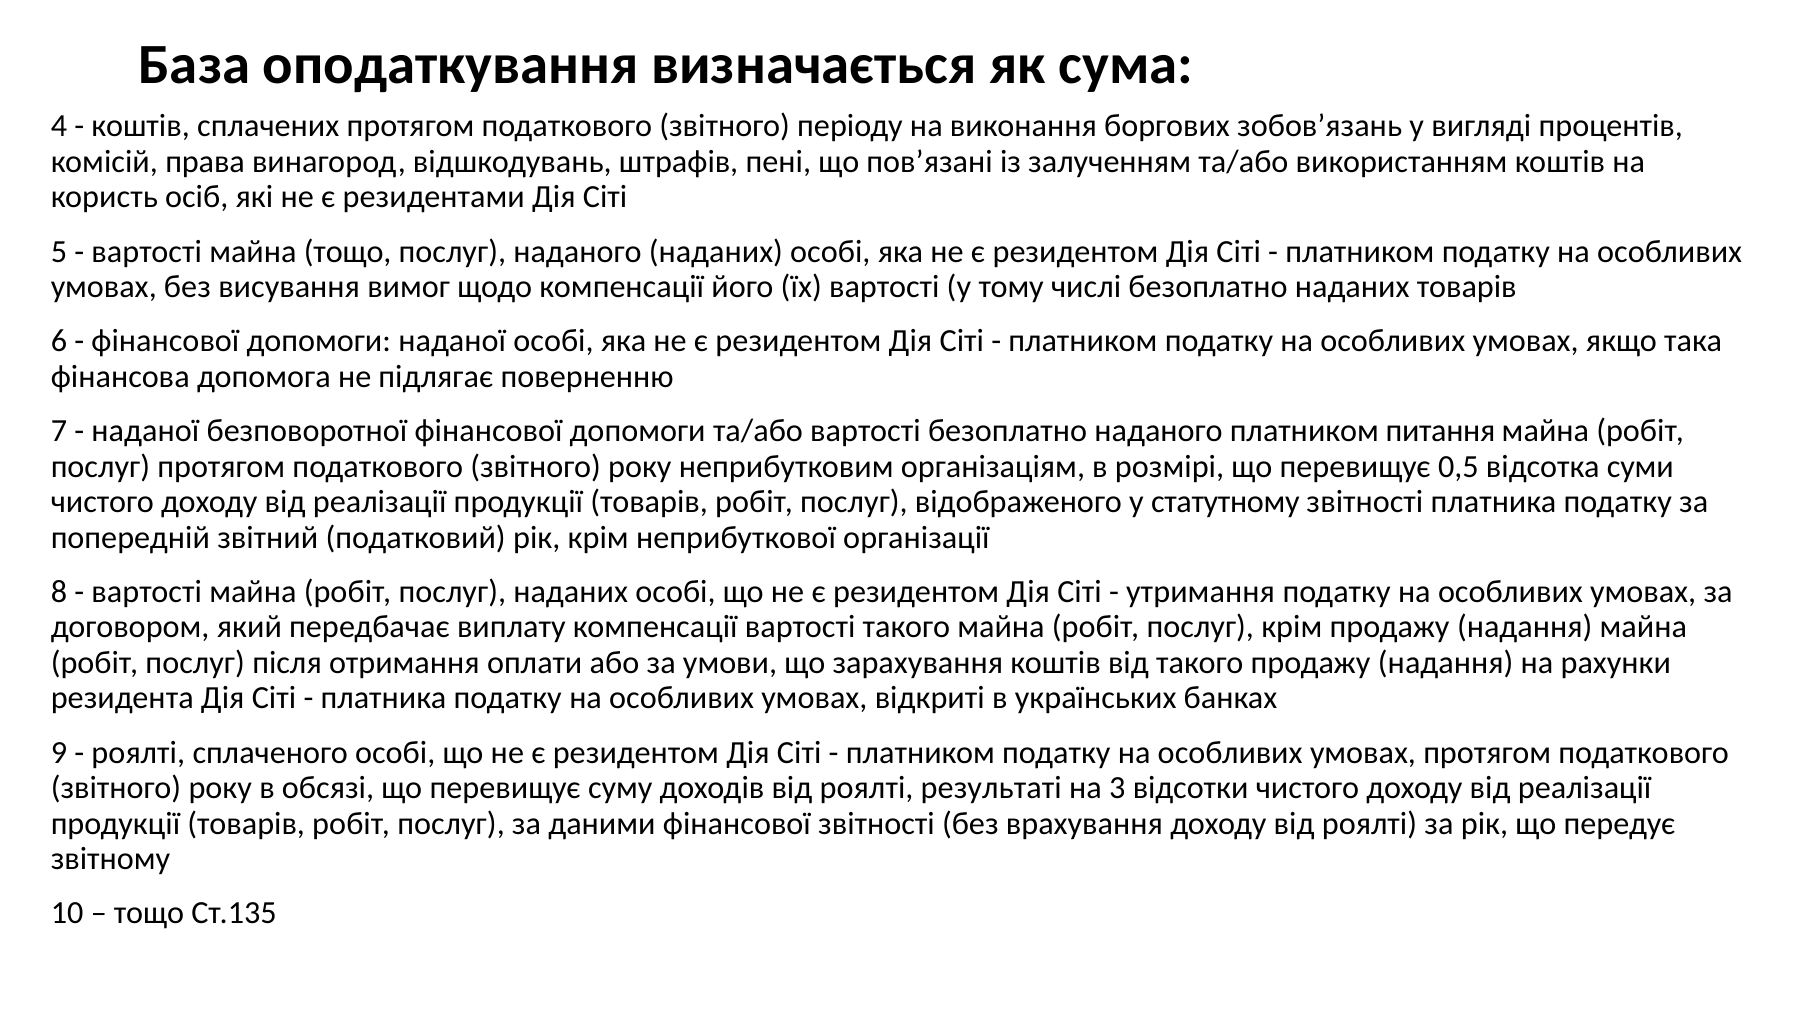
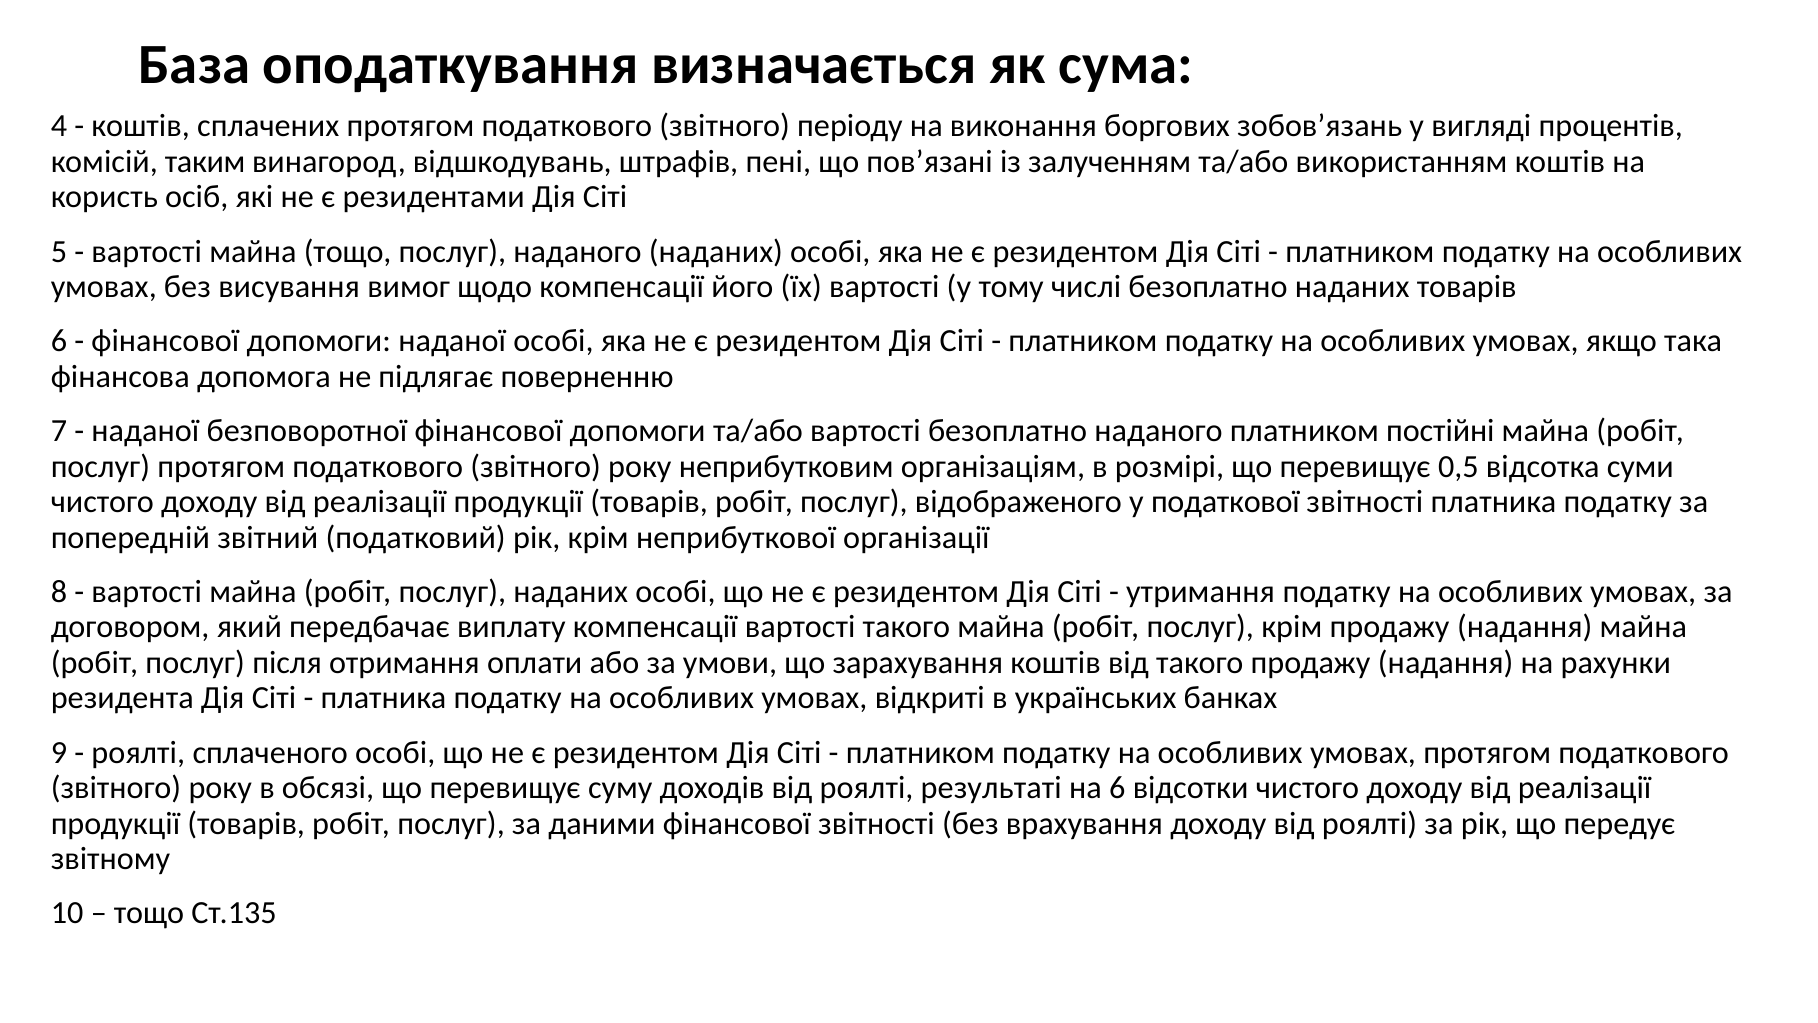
права: права -> таким (205, 162)
питання: питання -> постійні (1440, 431)
статутному: статутному -> податкової (1225, 502)
на 3: 3 -> 6 (1117, 788)
